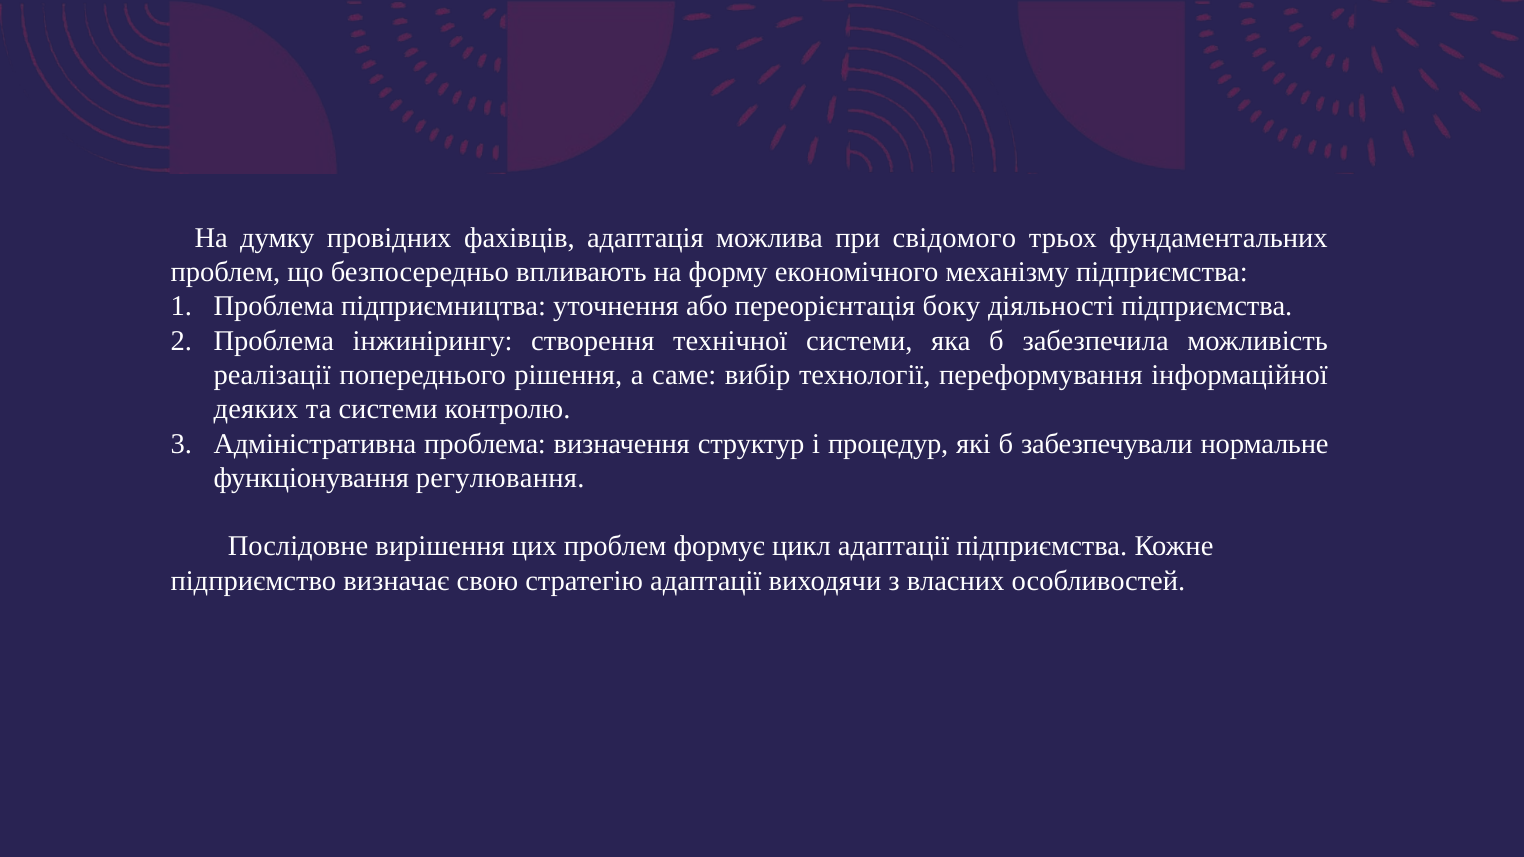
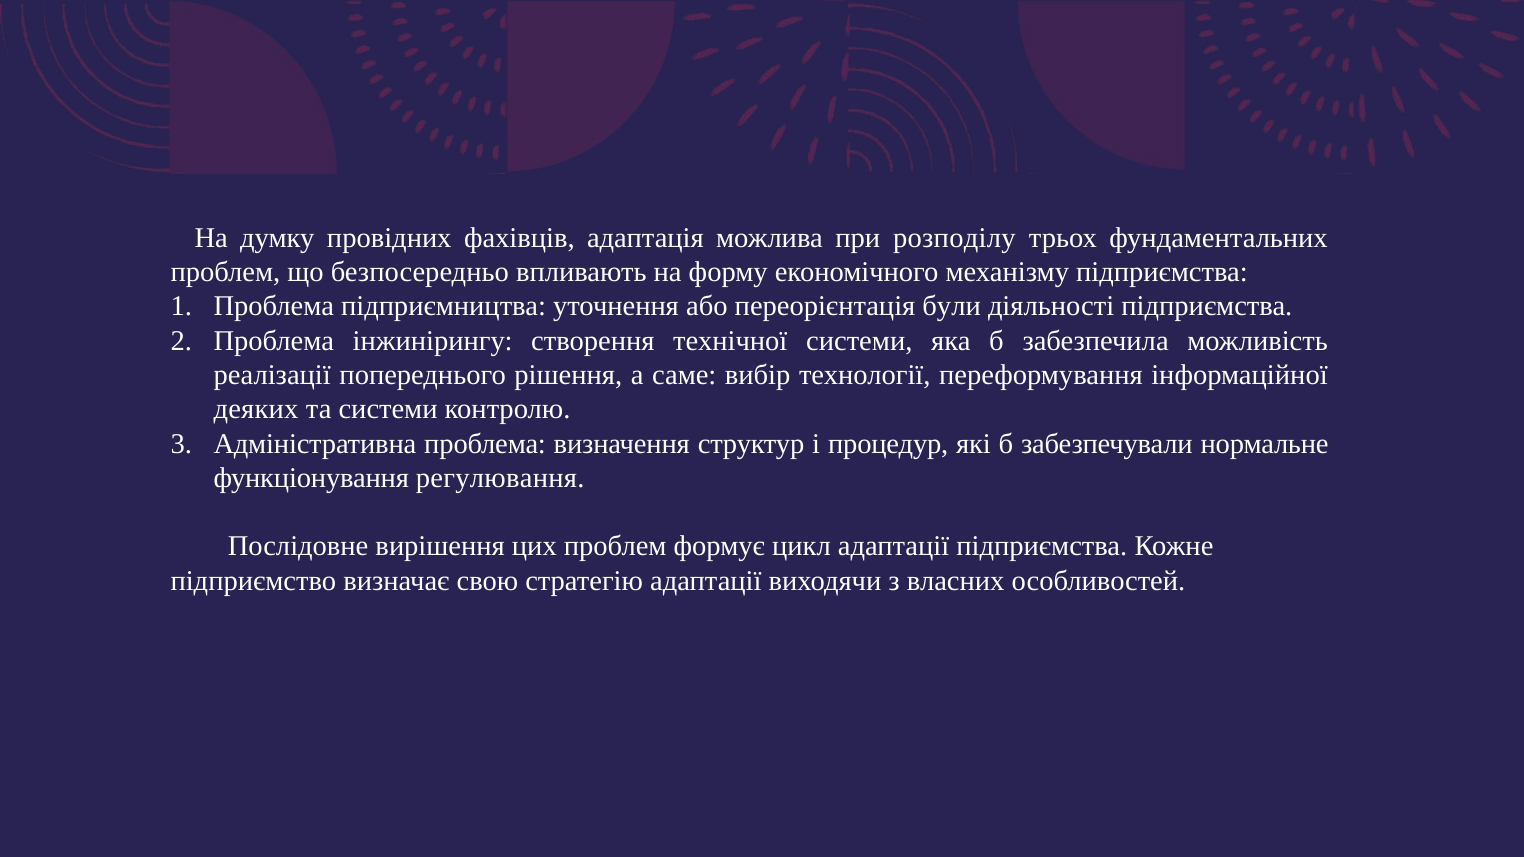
свідомого: свідомого -> розподілу (954, 238)
боку: боку -> були (952, 307)
